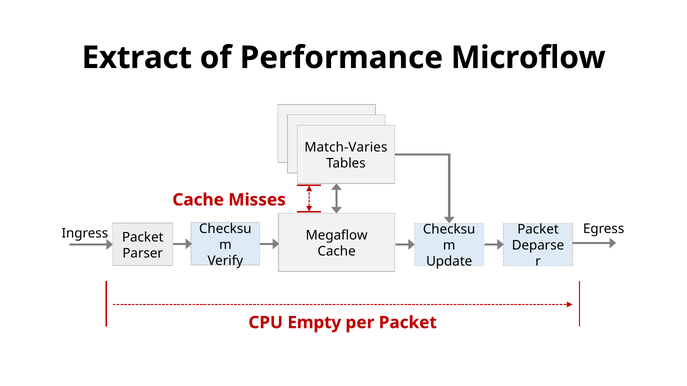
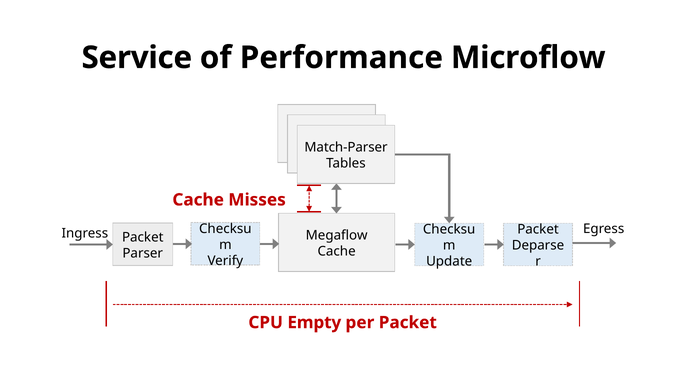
Extract: Extract -> Service (137, 58)
Match-Varies: Match-Varies -> Match-Parser (346, 147)
